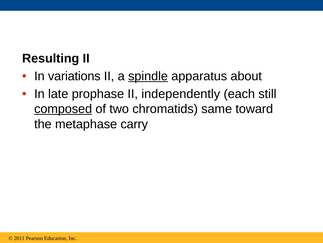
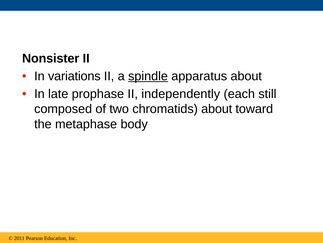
Resulting: Resulting -> Nonsister (51, 58)
composed underline: present -> none (63, 109)
chromatids same: same -> about (217, 109)
carry: carry -> body (134, 124)
